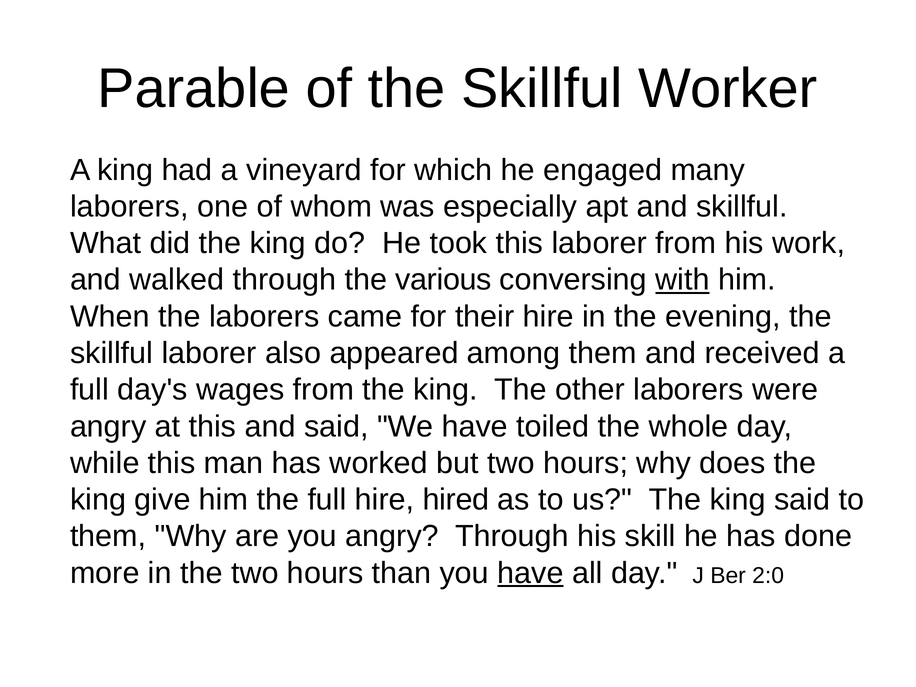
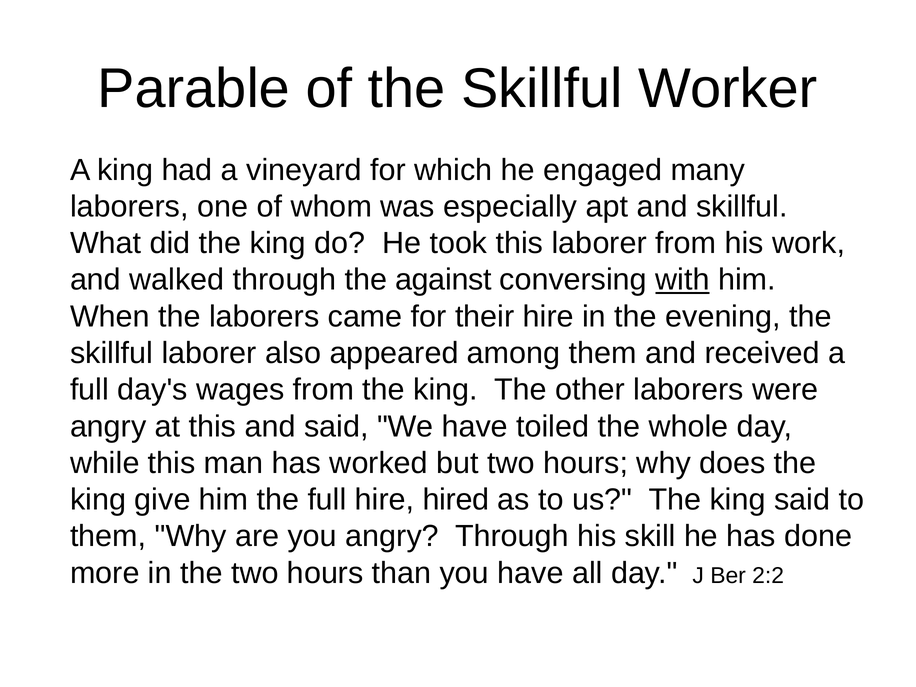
various: various -> against (443, 280)
have underline: present -> none (531, 573)
2:0: 2:0 -> 2:2 (768, 576)
